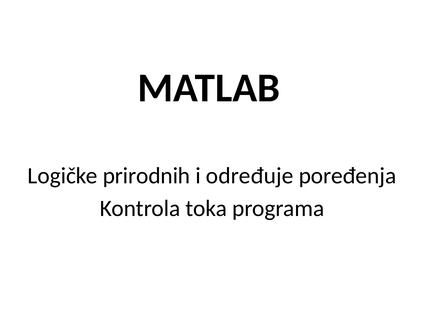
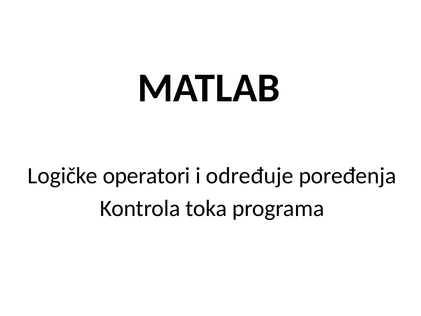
prirodnih: prirodnih -> operatori (147, 176)
